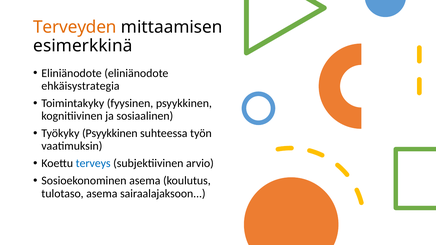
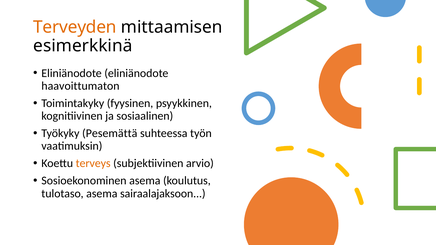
ehkäisystrategia: ehkäisystrategia -> haavoittumaton (80, 86)
Työkyky Psyykkinen: Psyykkinen -> Pesemättä (110, 133)
terveys colour: blue -> orange (93, 164)
